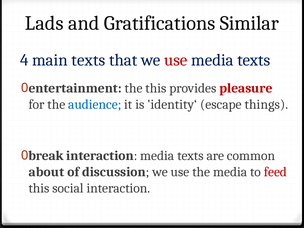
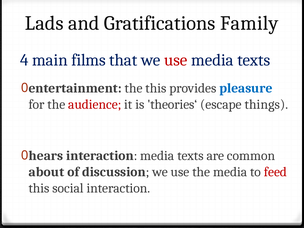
Similar: Similar -> Family (249, 23)
main texts: texts -> films (89, 60)
pleasure colour: red -> blue (246, 88)
audience colour: blue -> red (95, 104)
identity‘: identity‘ -> theories‘ (172, 104)
break: break -> hears (46, 156)
